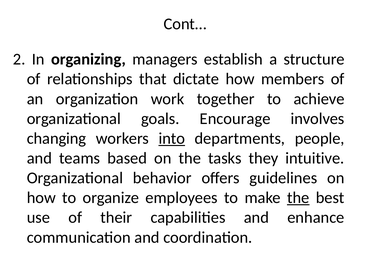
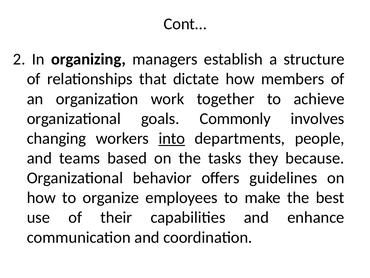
Encourage: Encourage -> Commonly (235, 118)
intuitive: intuitive -> because (315, 158)
the underline: present -> none (298, 197)
